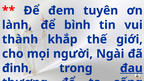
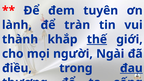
để bình: bình -> tràn (77, 25)
thế underline: none -> present (97, 39)
đinh: đinh -> điều (17, 68)
